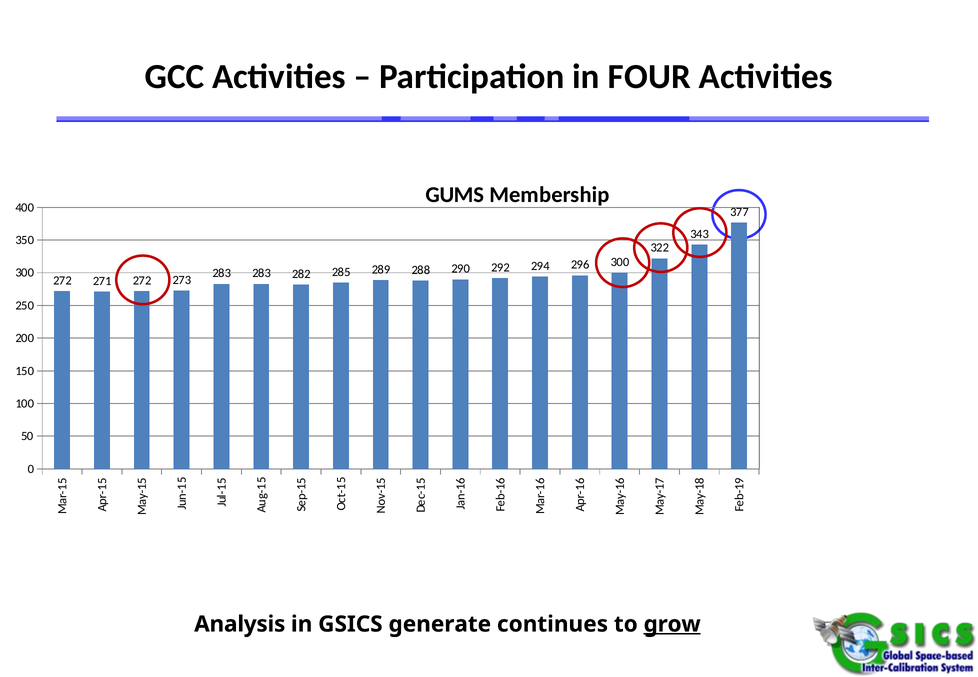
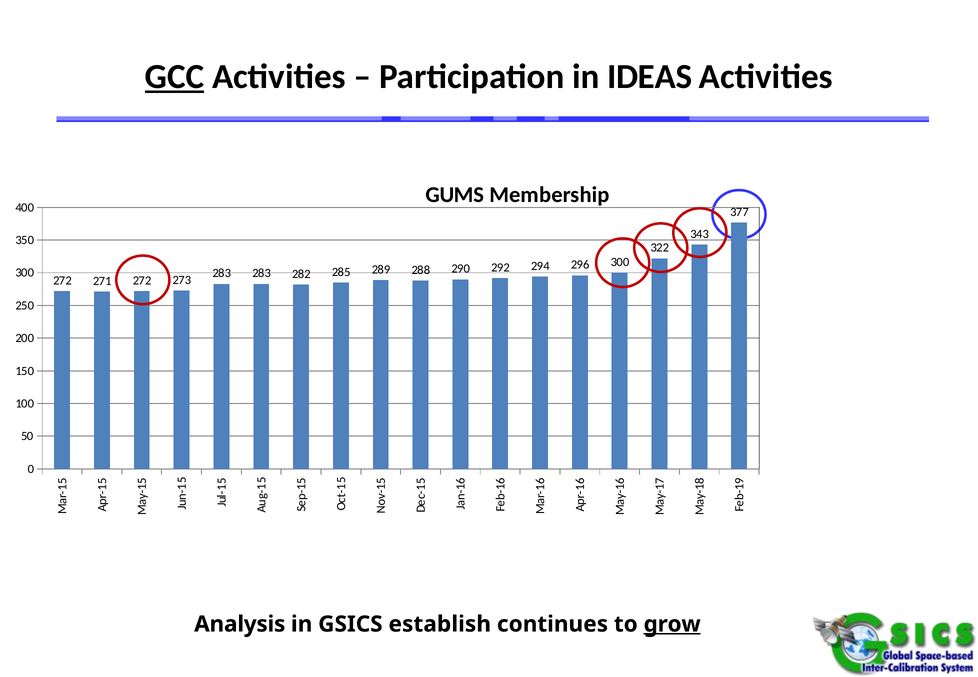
GCC underline: none -> present (174, 77)
FOUR: FOUR -> IDEAS (650, 77)
generate: generate -> establish (440, 624)
